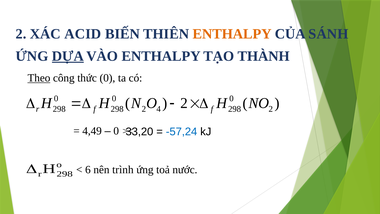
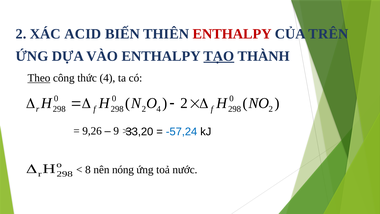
ENTHALPY colour: orange -> red (232, 34)
SÁNH: SÁNH -> TRÊN (328, 34)
DỰA underline: present -> none (68, 56)
TẠO underline: none -> present (219, 56)
thức 0: 0 -> 4 (107, 78)
4,49: 4,49 -> 9,26 (92, 131)
0: 0 -> 9 (116, 131)
6: 6 -> 8 (88, 169)
trình: trình -> nóng (123, 169)
